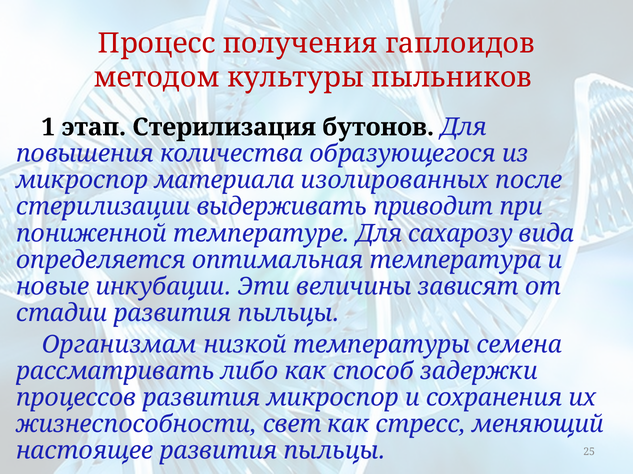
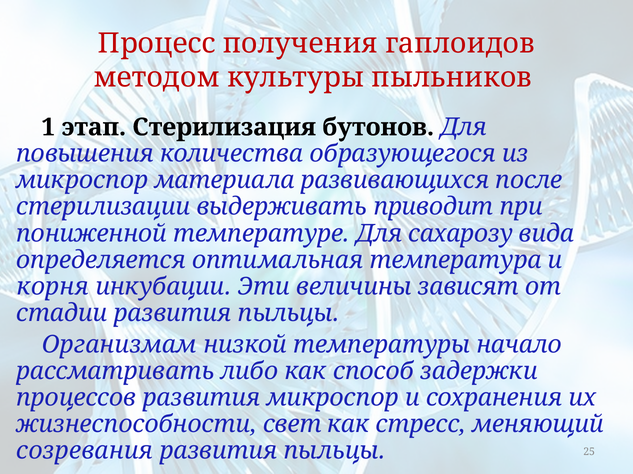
изолированных: изолированных -> развивающихся (395, 181)
новые: новые -> корня (53, 287)
семена: семена -> начало (519, 345)
настоящее: настоящее -> созревания (85, 452)
